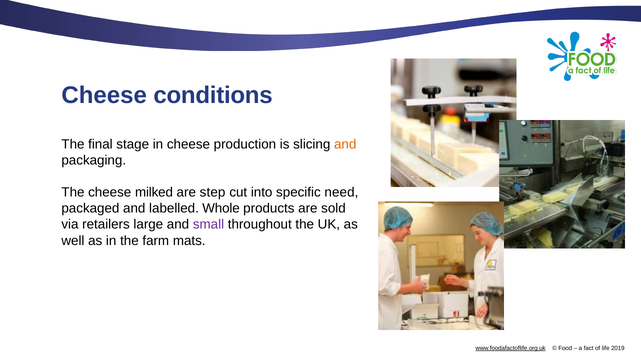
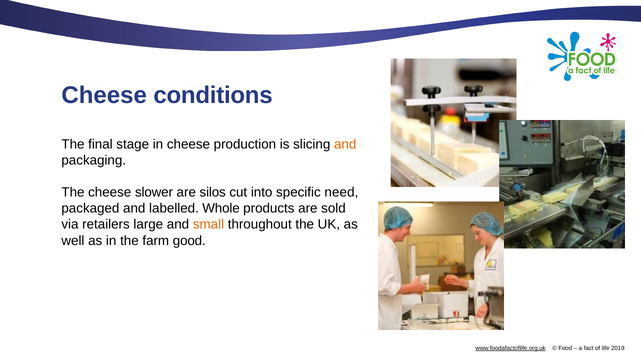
milked: milked -> slower (154, 192)
step: step -> silos (213, 192)
small colour: purple -> orange (209, 224)
mats: mats -> good (189, 240)
